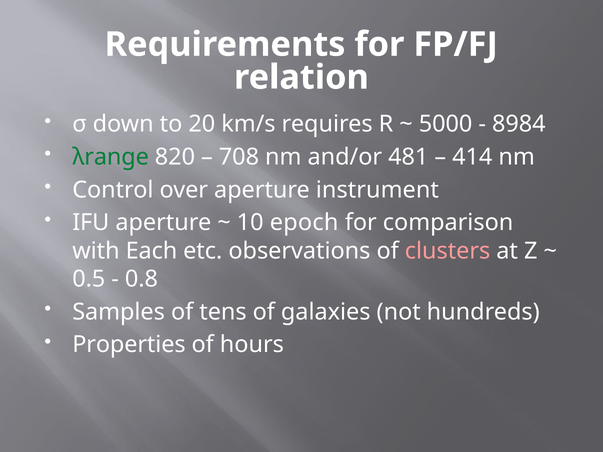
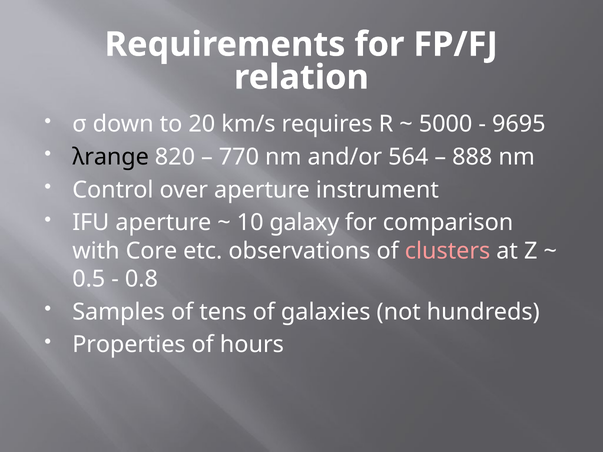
8984: 8984 -> 9695 (519, 124)
λrange colour: green -> black (111, 157)
708: 708 -> 770 (239, 157)
481: 481 -> 564 (408, 157)
414: 414 -> 888 (472, 157)
epoch: epoch -> galaxy (304, 223)
Each: Each -> Core (151, 251)
